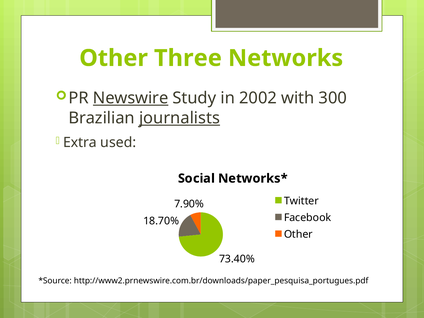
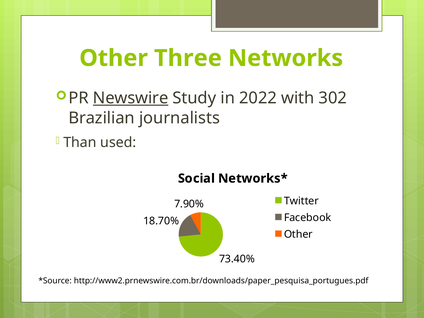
2002: 2002 -> 2022 (258, 98)
300: 300 -> 302 (333, 98)
journalists underline: present -> none (179, 118)
Extra: Extra -> Than (80, 143)
